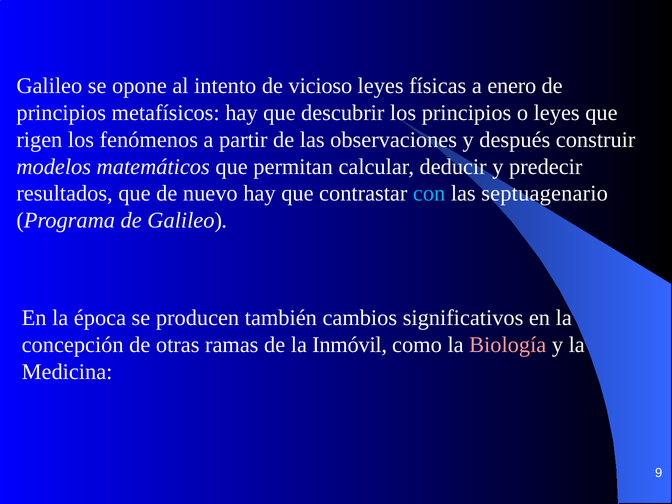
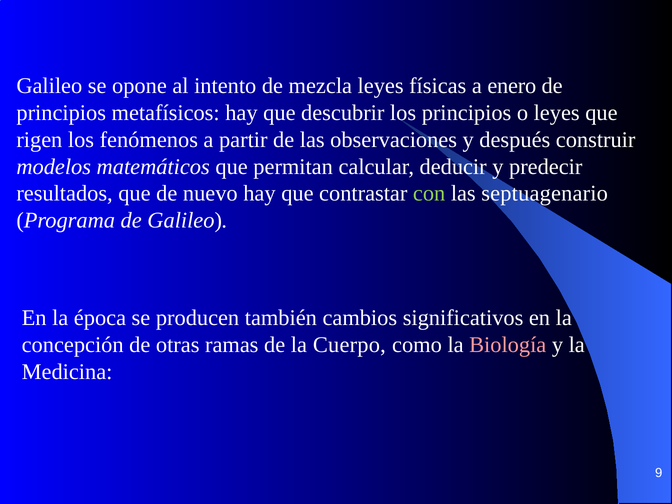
vicioso: vicioso -> mezcla (320, 86)
con colour: light blue -> light green (429, 194)
Inmóvil: Inmóvil -> Cuerpo (349, 345)
